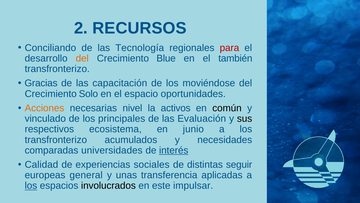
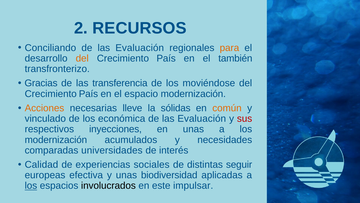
Tecnología: Tecnología -> Evaluación (140, 48)
para colour: red -> orange (229, 48)
Blue: Blue -> País (166, 58)
capacitación: capacitación -> transferencia (120, 83)
Solo: Solo -> País (88, 94)
espacio oportunidades: oportunidades -> modernización (193, 94)
nivel: nivel -> lleve (132, 108)
activos: activos -> sólidas (176, 108)
común colour: black -> orange (227, 108)
principales: principales -> económica (122, 118)
sus colour: black -> red (245, 118)
ecosistema: ecosistema -> inyecciones (115, 129)
en junio: junio -> unas (193, 129)
transfronterizo: transfronterizo -> modernización (56, 139)
interés underline: present -> none (174, 150)
general: general -> efectiva (86, 175)
transferencia: transferencia -> biodiversidad (169, 175)
